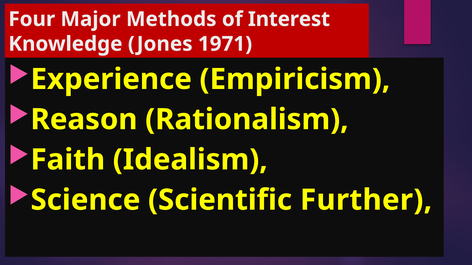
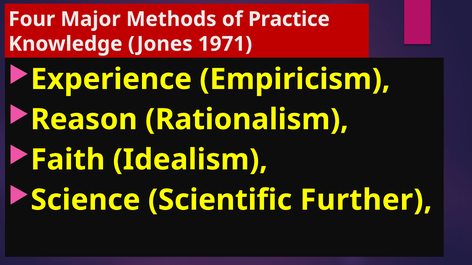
Interest: Interest -> Practice (289, 19)
